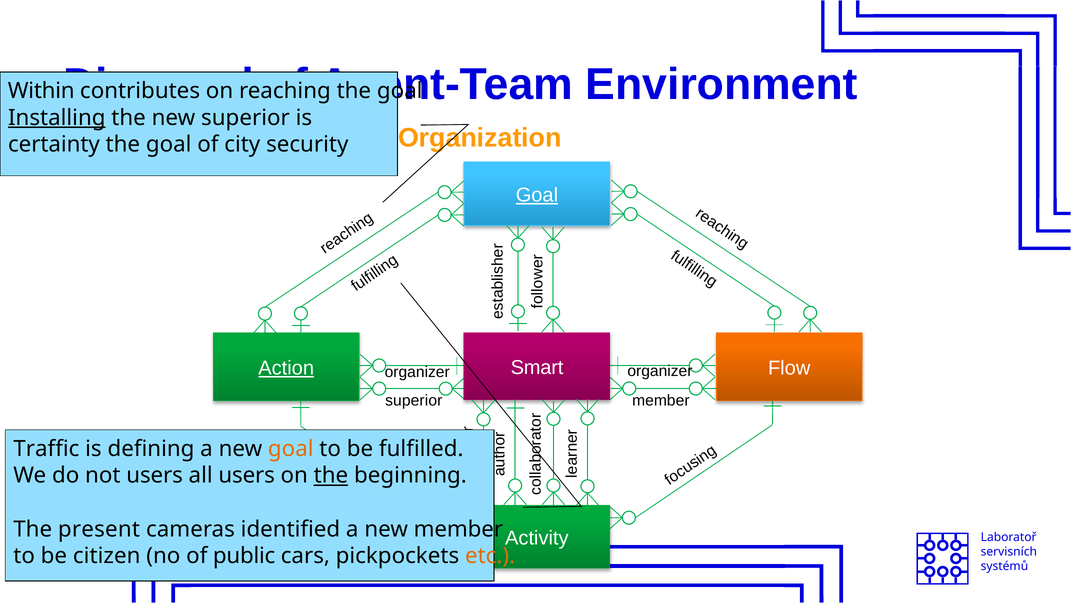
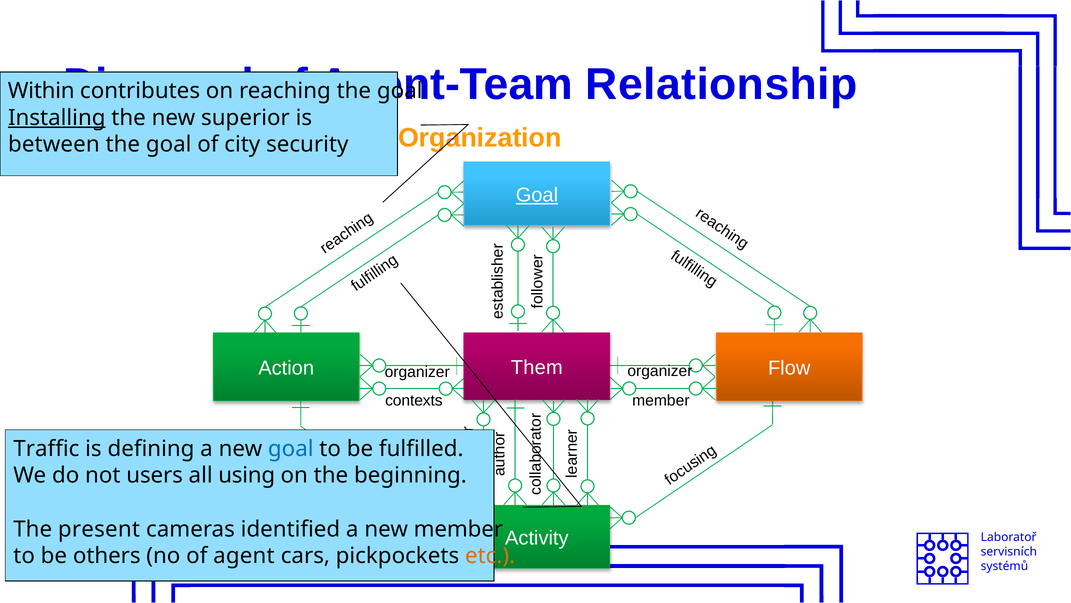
Environment: Environment -> Relationship (721, 84)
certainty: certainty -> between (54, 144)
Smart: Smart -> Them (537, 367)
Action underline: present -> none (286, 368)
superior: superior -> contexts (414, 400)
goal colour: orange -> blue (291, 448)
all users: users -> using (247, 475)
the underline: present -> none (331, 475)
citizen: citizen -> others (107, 556)
public: public -> agent (244, 556)
